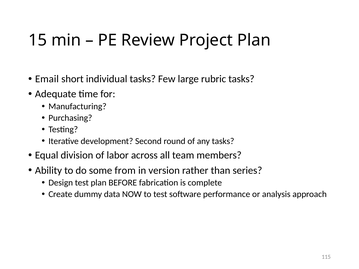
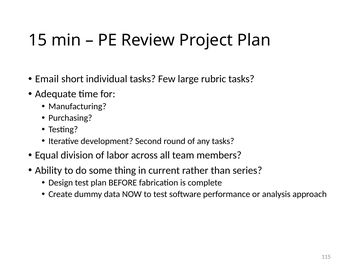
from: from -> thing (125, 170)
version: version -> current (164, 170)
